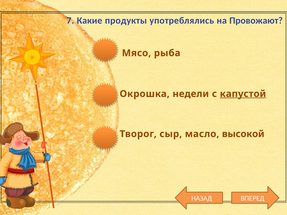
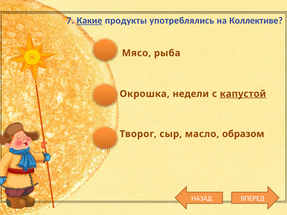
Какие underline: none -> present (89, 21)
Провожают: Провожают -> Коллективе (256, 21)
высокой: высокой -> образом (243, 134)
